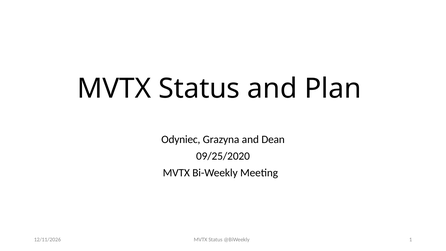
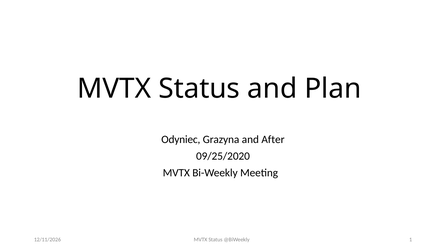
Dean: Dean -> After (273, 139)
